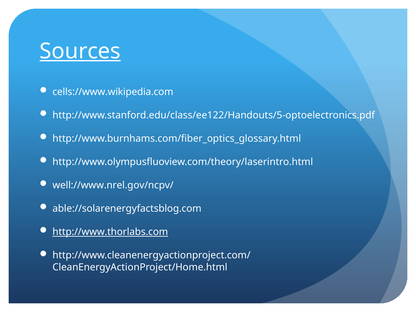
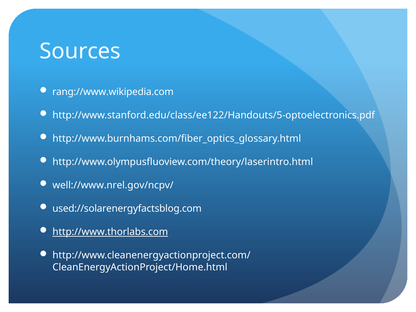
Sources underline: present -> none (80, 51)
cells://www.wikipedia.com: cells://www.wikipedia.com -> rang://www.wikipedia.com (113, 92)
able://solarenergyfactsblog.com: able://solarenergyfactsblog.com -> used://solarenergyfactsblog.com (127, 209)
